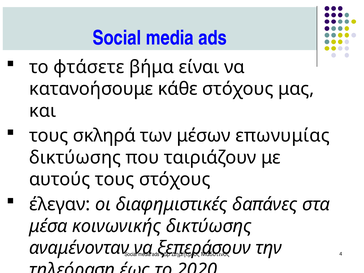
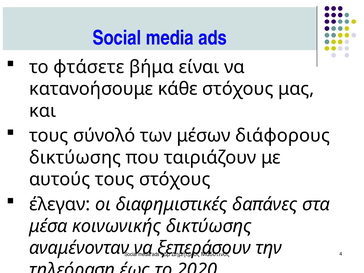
σκληρά: σκληρά -> σύνολό (104, 136)
επωνυμίας: επωνυμίας -> διάφορους (283, 136)
